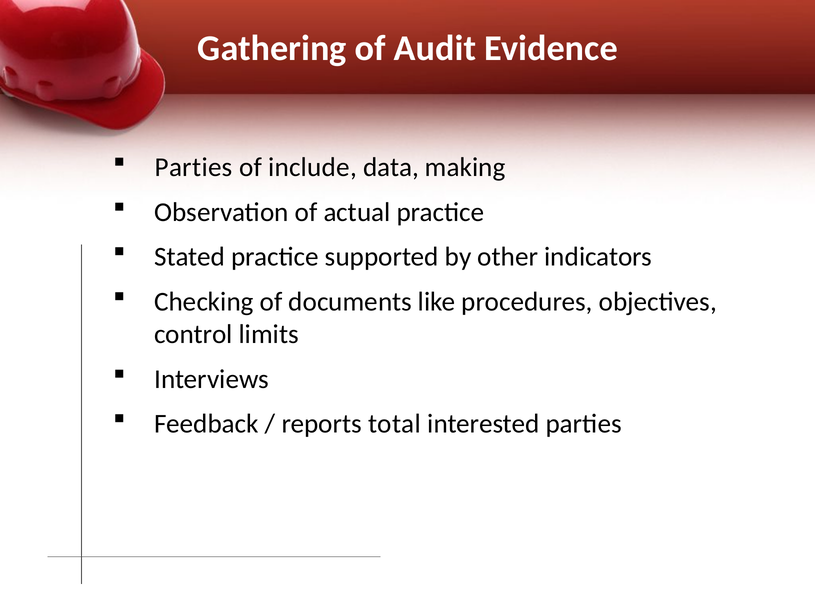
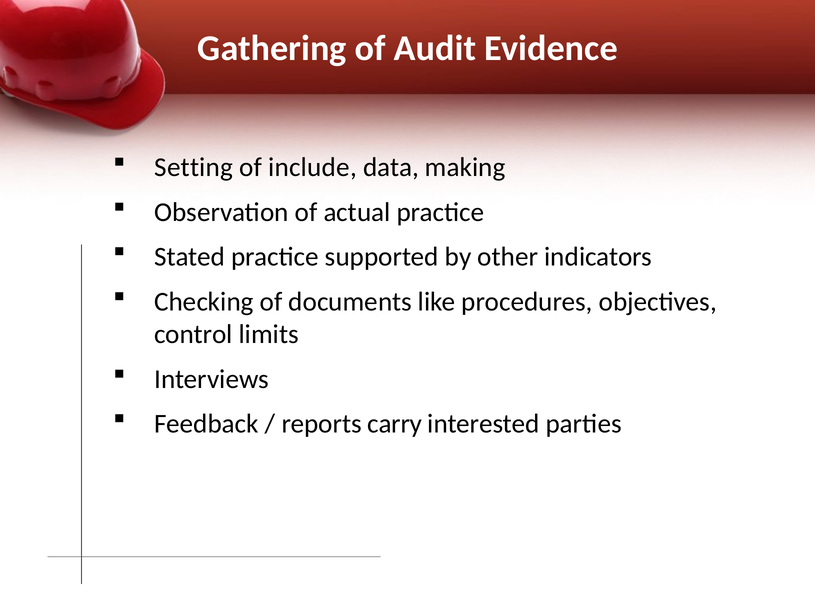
Parties: Parties -> Setting (194, 167)
total: total -> carry (395, 424)
